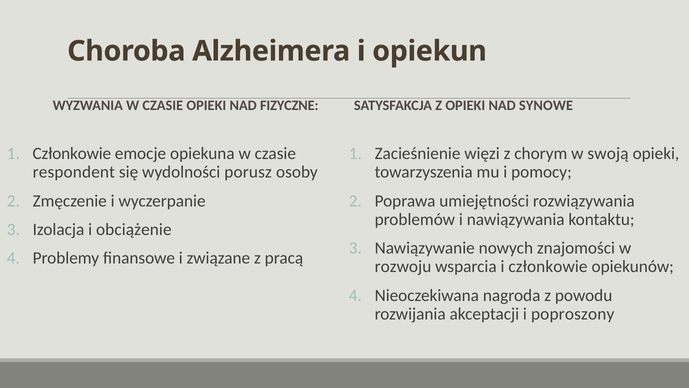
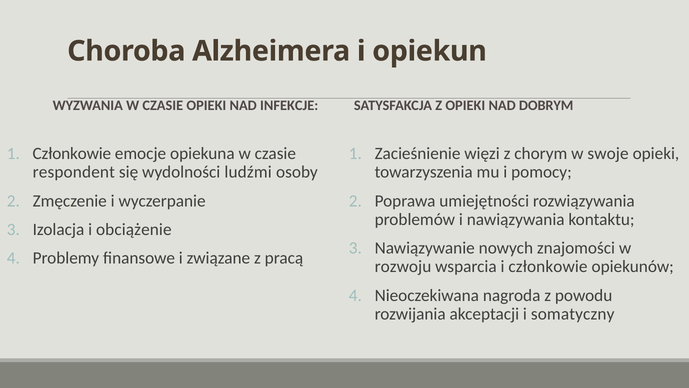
FIZYCZNE: FIZYCZNE -> INFEKCJE (289, 105)
SYNOWE: SYNOWE -> DOBRYM (546, 105)
swoją: swoją -> swoje (608, 153)
porusz: porusz -> ludźmi (248, 172)
poproszony: poproszony -> somatyczny (573, 314)
